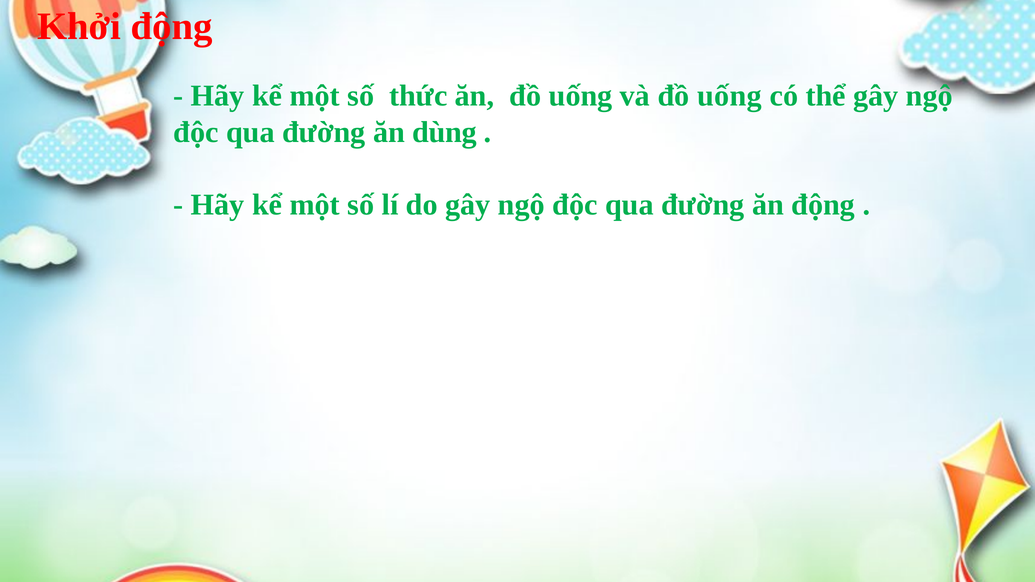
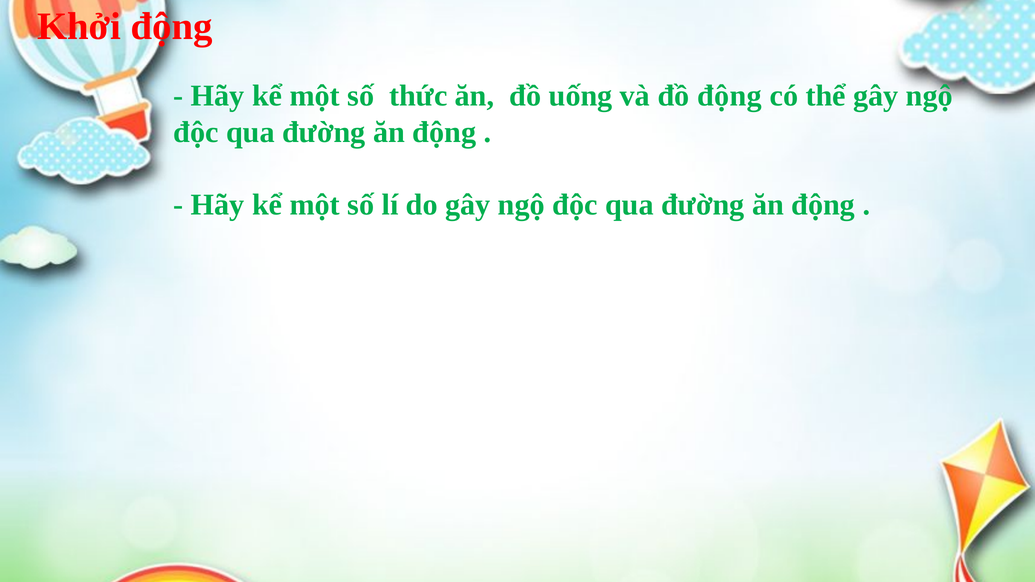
và đồ uống: uống -> động (729, 96)
dùng: dùng -> động (444, 132)
